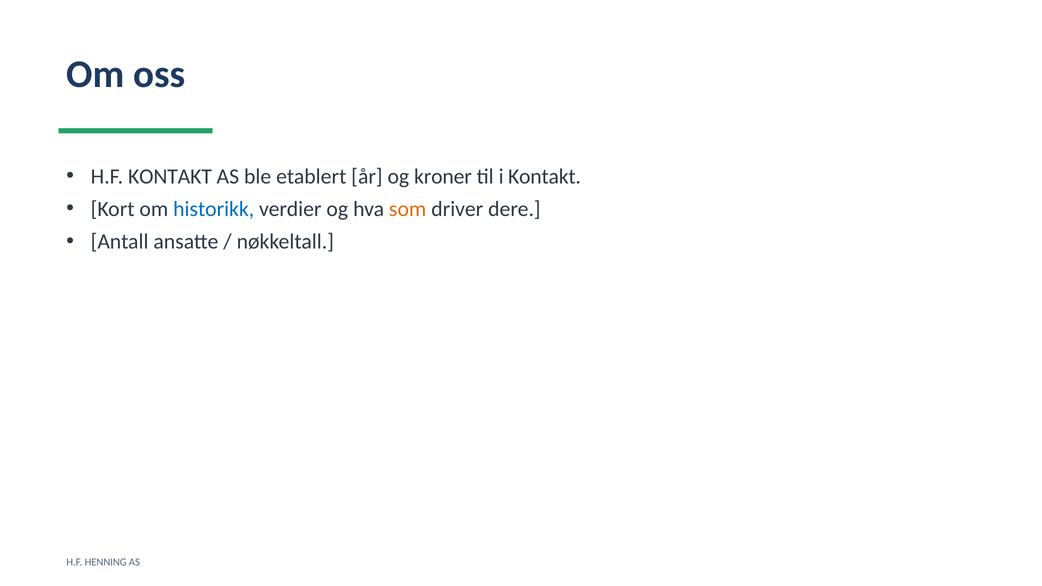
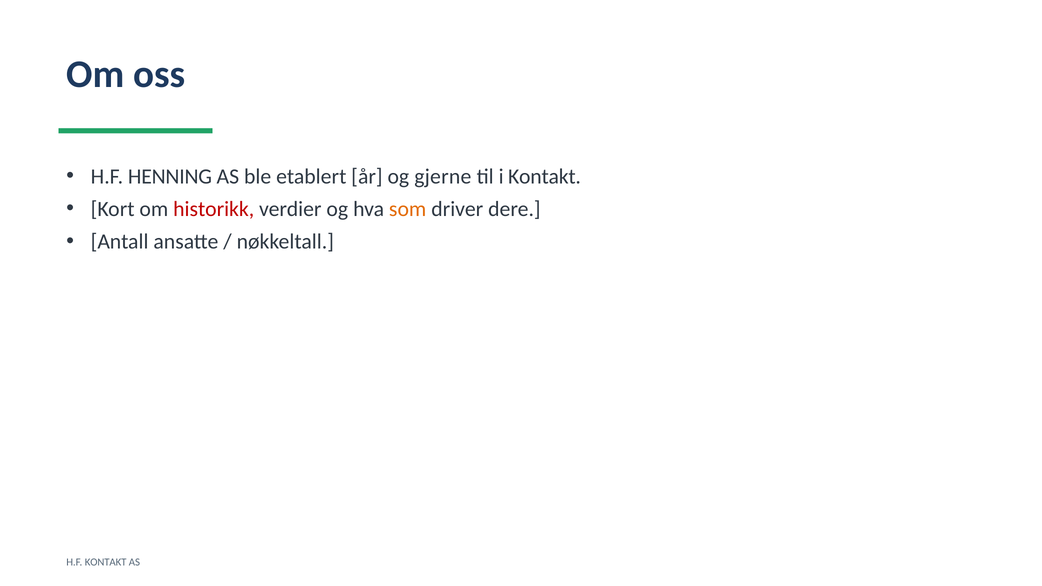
H.F KONTAKT: KONTAKT -> HENNING (170, 176)
kroner: kroner -> gjerne (443, 176)
historikk colour: blue -> red (214, 209)
H.F HENNING: HENNING -> KONTAKT (106, 562)
